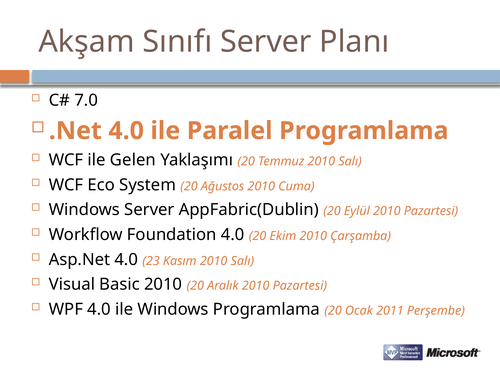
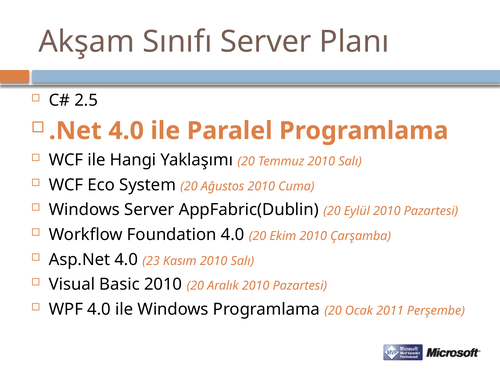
7.0: 7.0 -> 2.5 (86, 100)
Gelen: Gelen -> Hangi (133, 160)
